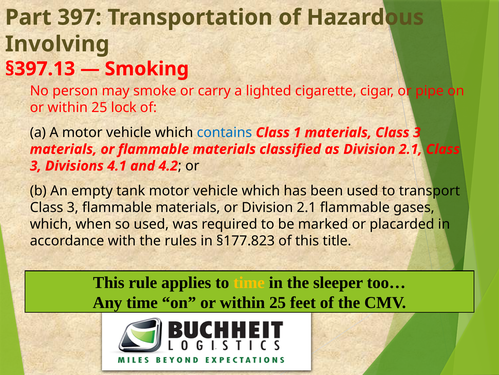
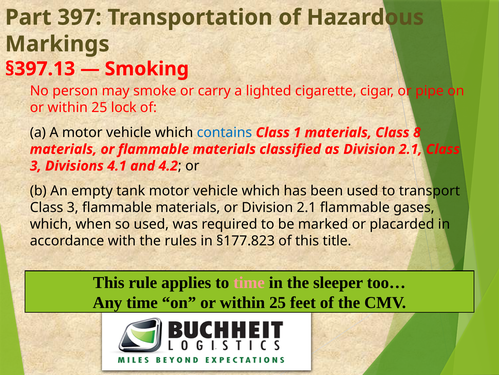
Involving: Involving -> Markings (57, 44)
materials Class 3: 3 -> 8 (417, 132)
time colour: yellow -> pink (249, 282)
